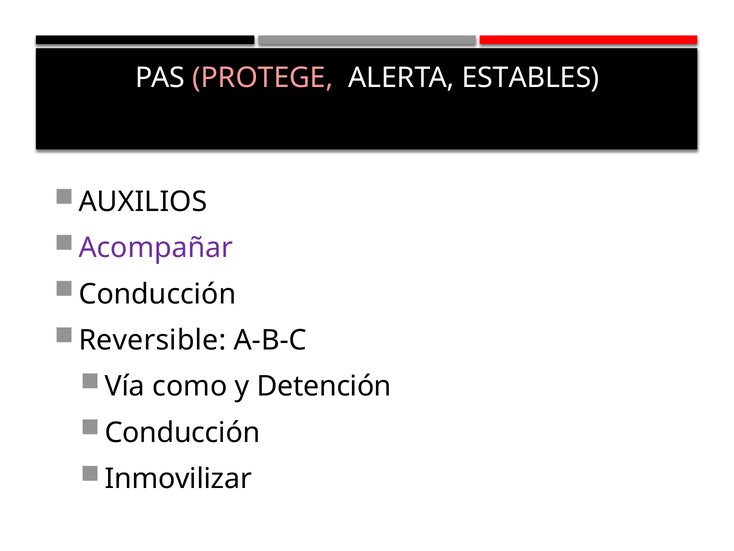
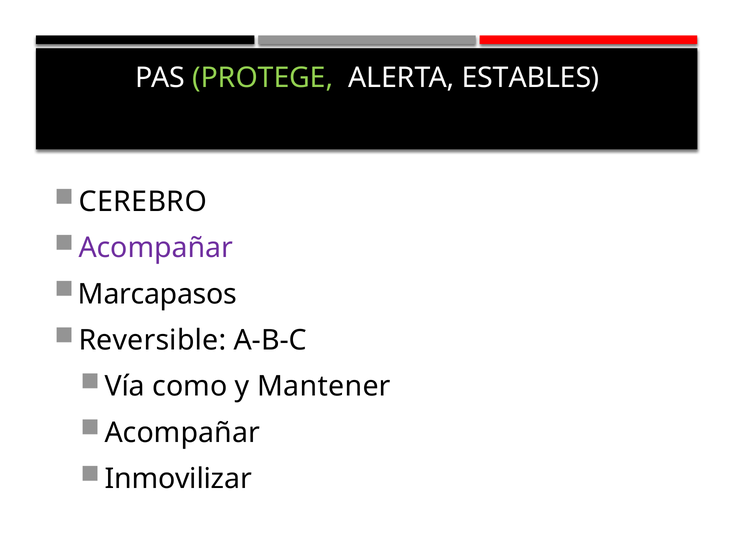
PROTEGE colour: pink -> light green (263, 78)
AUXILIOS: AUXILIOS -> CEREBRO (143, 202)
Conducción: Conducción -> Marcapasos (158, 294)
Detención: Detención -> Mantener (324, 386)
Conducción: Conducción -> Acompañar (182, 432)
